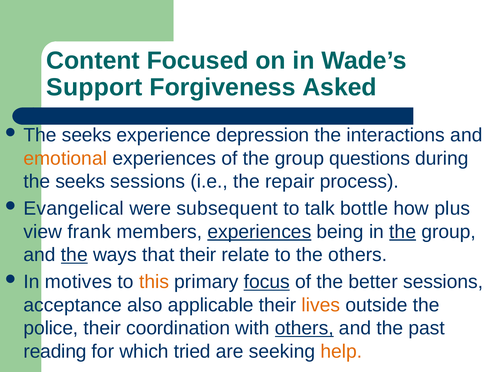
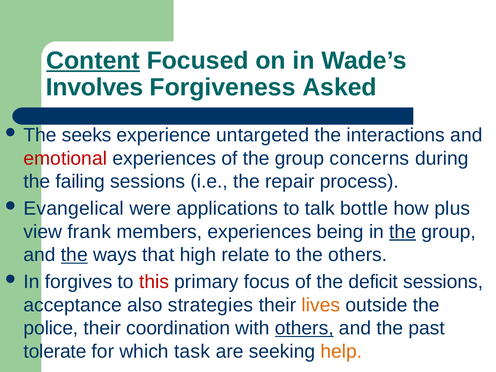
Content underline: none -> present (93, 60)
Support: Support -> Involves (95, 87)
depression: depression -> untargeted (263, 135)
emotional colour: orange -> red (65, 158)
questions: questions -> concerns (369, 158)
seeks: seeks -> failing (80, 182)
subsequent: subsequent -> applications (227, 209)
experiences underline: present -> none (259, 232)
that their: their -> high (198, 255)
motives: motives -> forgives (79, 282)
this colour: orange -> red (154, 282)
focus underline: present -> none (267, 282)
better: better -> deficit (373, 282)
applicable: applicable -> strategies (211, 305)
reading: reading -> tolerate (55, 351)
tried: tried -> task (192, 351)
